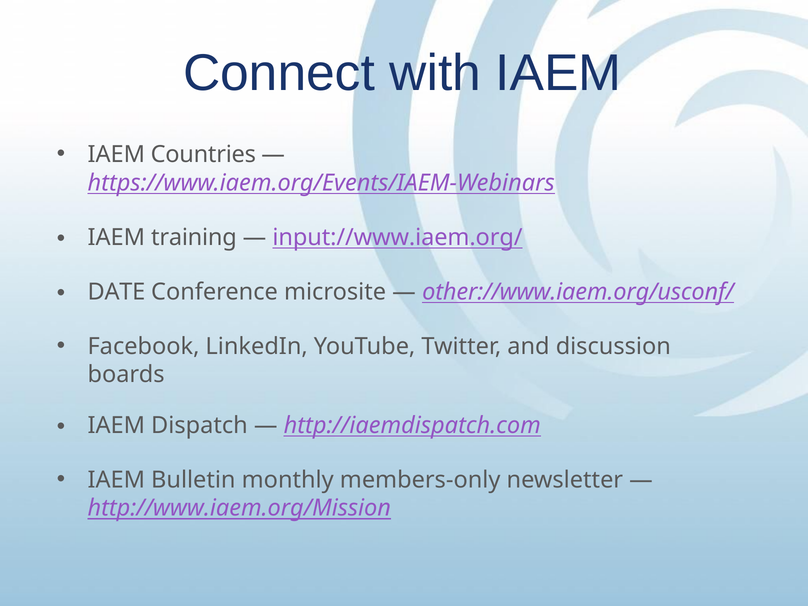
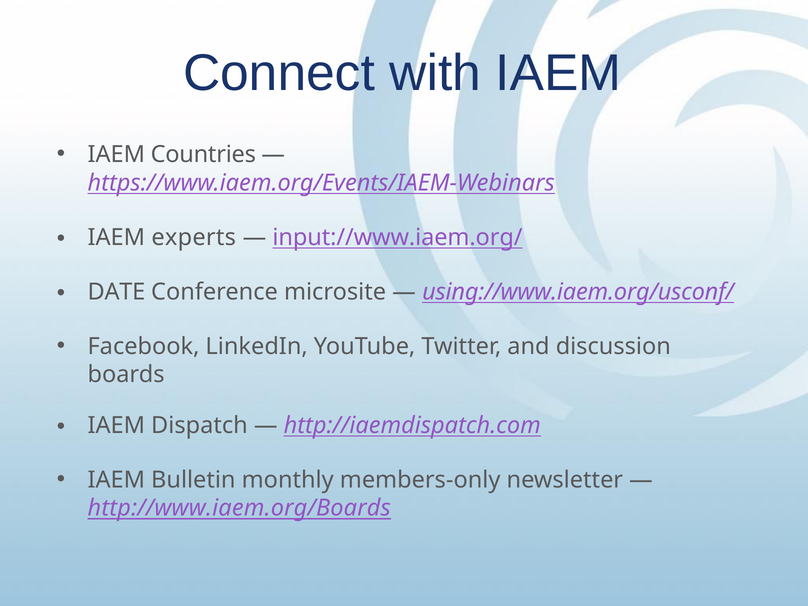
training: training -> experts (194, 237)
other://www.iaem.org/usconf/: other://www.iaem.org/usconf/ -> using://www.iaem.org/usconf/ (578, 292)
http://www.iaem.org/Mission: http://www.iaem.org/Mission -> http://www.iaem.org/Boards (239, 508)
